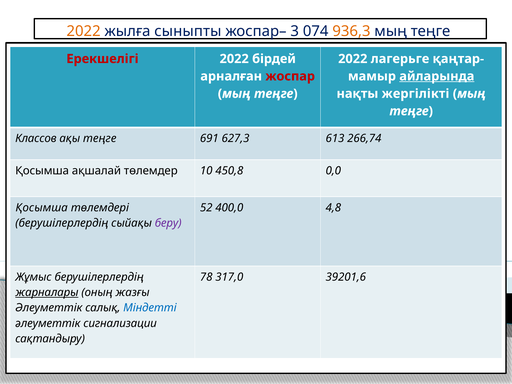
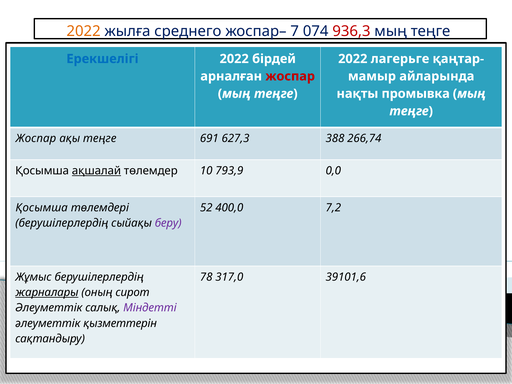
сыныпты: сыныпты -> среднего (188, 31)
3: 3 -> 7 (295, 31)
936,3 colour: orange -> red (351, 31)
Ерекшелігі colour: red -> blue (102, 59)
айларында underline: present -> none (437, 76)
жергілікті: жергілікті -> промывка (416, 94)
Классов: Классов -> Жоспар (36, 138)
613: 613 -> 388 (335, 138)
ақшалай underline: none -> present (96, 171)
450,8: 450,8 -> 793,9 (229, 171)
4,8: 4,8 -> 7,2 (333, 208)
39201,6: 39201,6 -> 39101,6 (346, 277)
жазғы: жазғы -> сирот (133, 292)
Міндетті colour: blue -> purple (150, 308)
сигнализации: сигнализации -> қызметтерін (120, 323)
